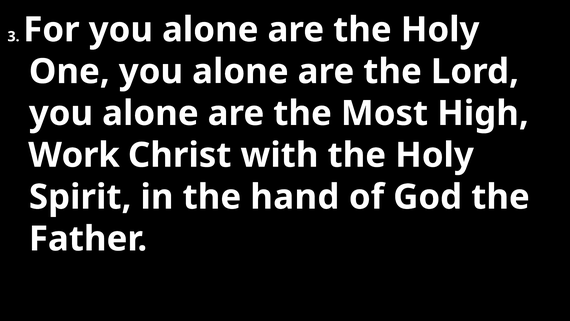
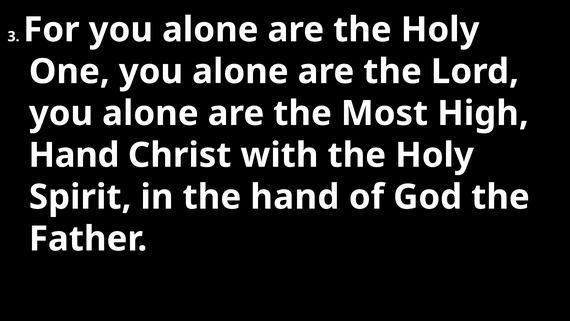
Work: Work -> Hand (74, 155)
